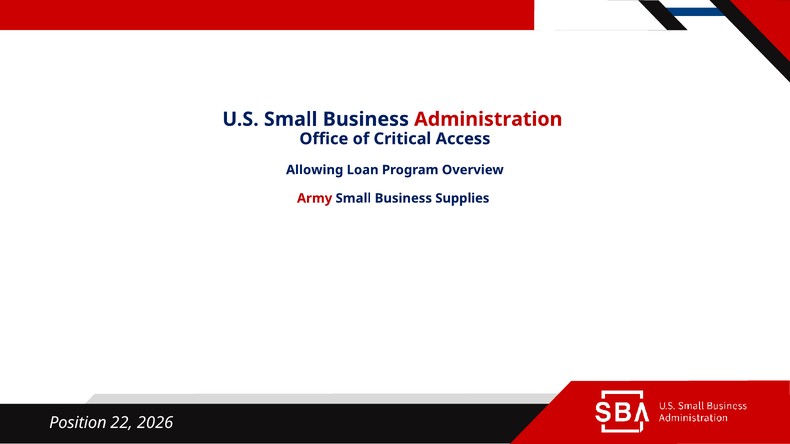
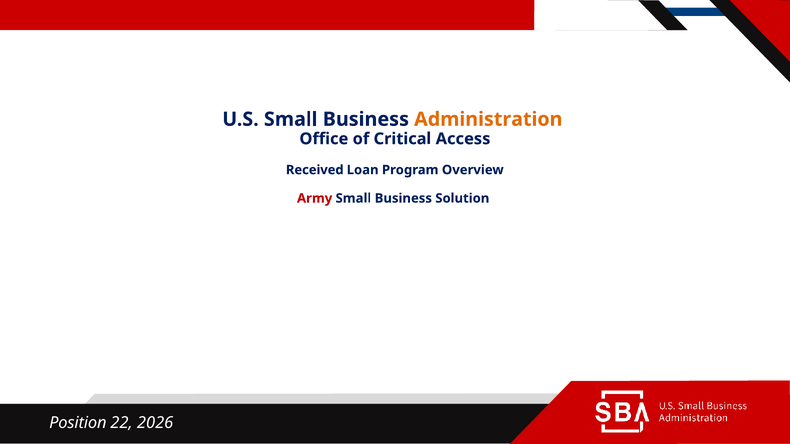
Administration colour: red -> orange (488, 119)
Allowing: Allowing -> Received (315, 170)
Supplies: Supplies -> Solution (462, 198)
